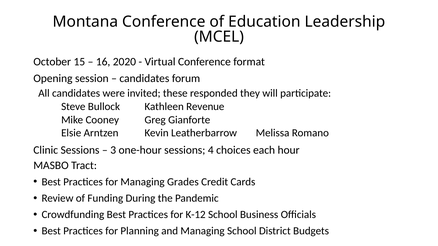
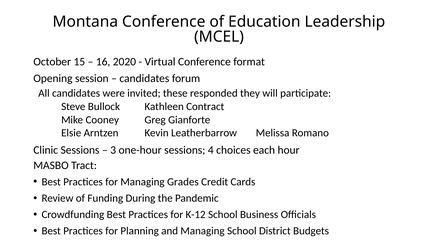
Revenue: Revenue -> Contract (205, 107)
